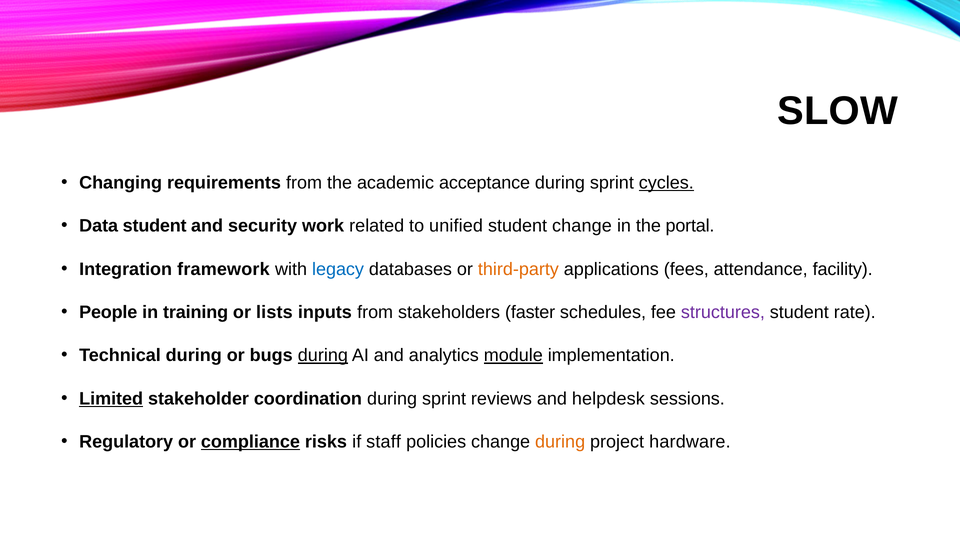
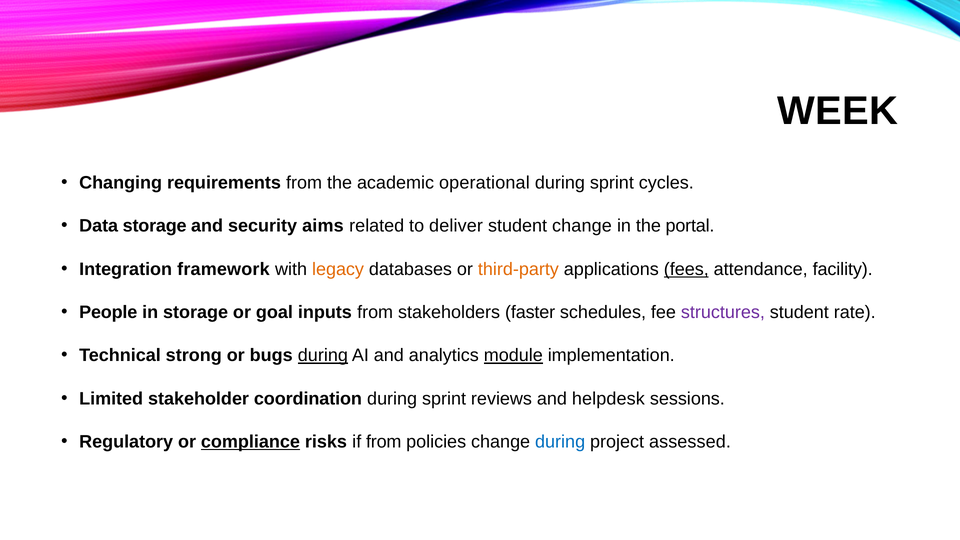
SLOW: SLOW -> WEEK (838, 111)
acceptance: acceptance -> operational (484, 183)
cycles underline: present -> none (666, 183)
Data student: student -> storage (155, 226)
work: work -> aims (323, 226)
unified: unified -> deliver (456, 226)
legacy colour: blue -> orange (338, 269)
fees underline: none -> present (686, 269)
in training: training -> storage (196, 312)
lists: lists -> goal (274, 312)
Technical during: during -> strong (194, 355)
Limited underline: present -> none (111, 399)
if staff: staff -> from (384, 442)
during colour: orange -> blue (560, 442)
hardware: hardware -> assessed (690, 442)
